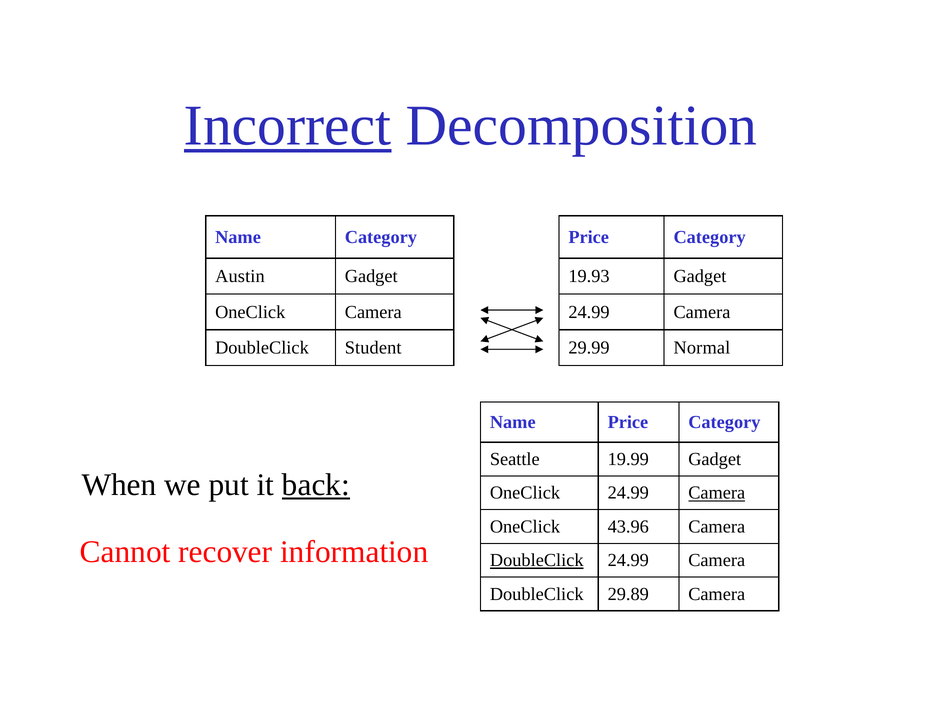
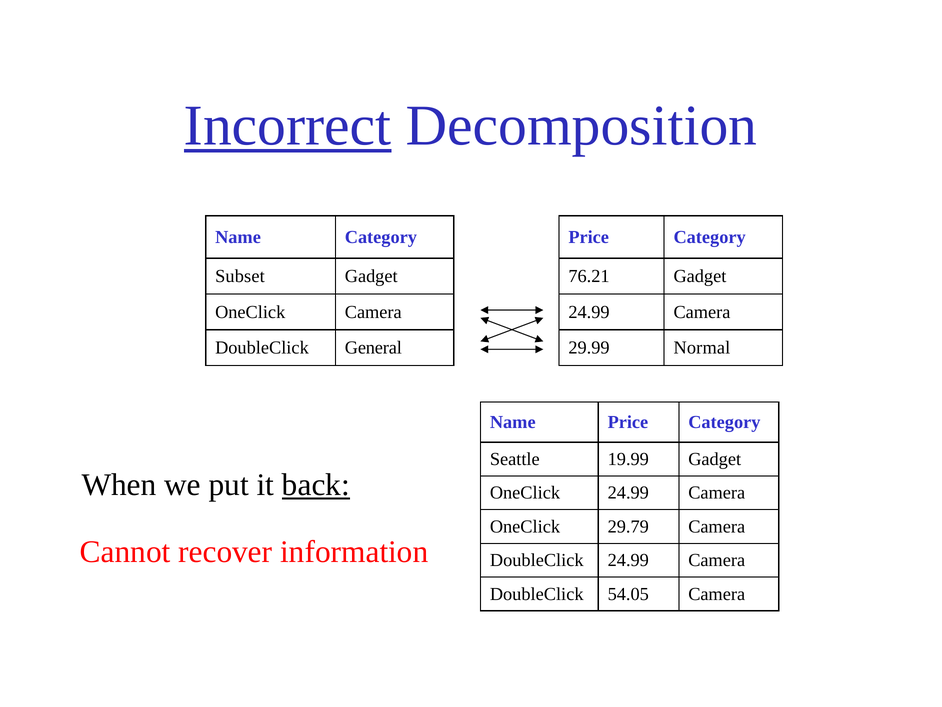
Austin: Austin -> Subset (240, 276)
19.93: 19.93 -> 76.21 (589, 276)
Student: Student -> General (373, 348)
Camera underline: present -> none (717, 493)
43.96: 43.96 -> 29.79 (628, 526)
DoubleClick underline: present -> none (537, 560)
29.89: 29.89 -> 54.05 (628, 594)
